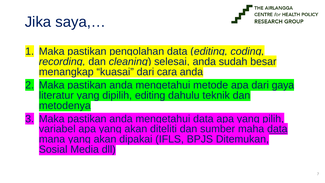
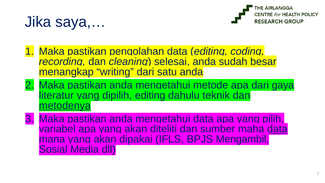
kuasai: kuasai -> writing (115, 72)
cara: cara -> satu (167, 72)
metodenya underline: none -> present (65, 105)
Ditemukan: Ditemukan -> Mengambil (242, 139)
